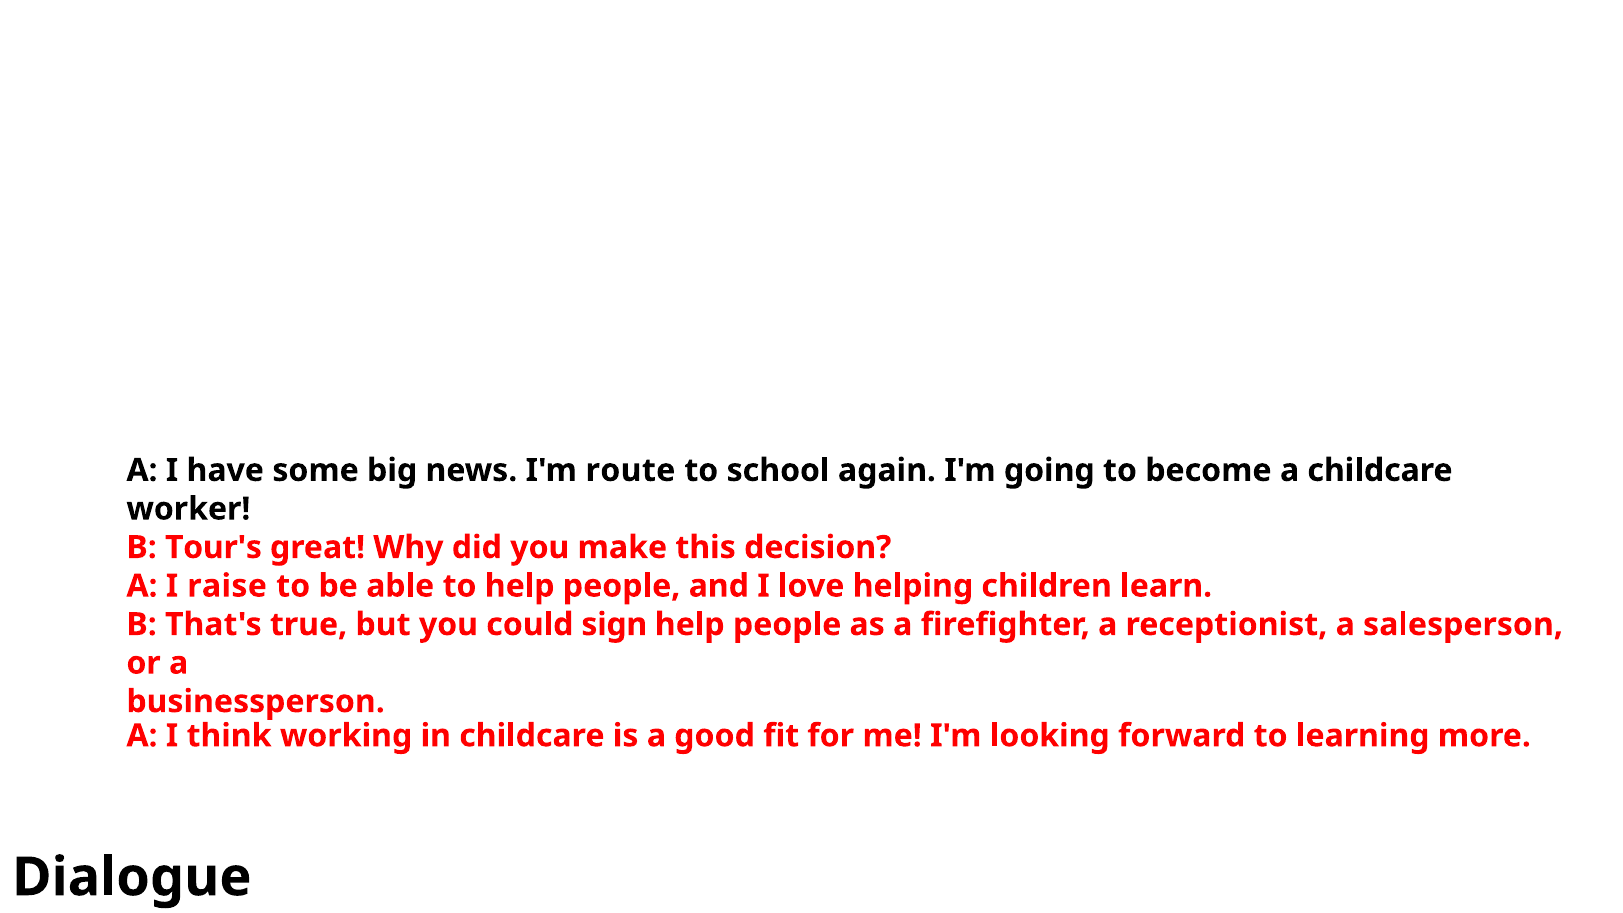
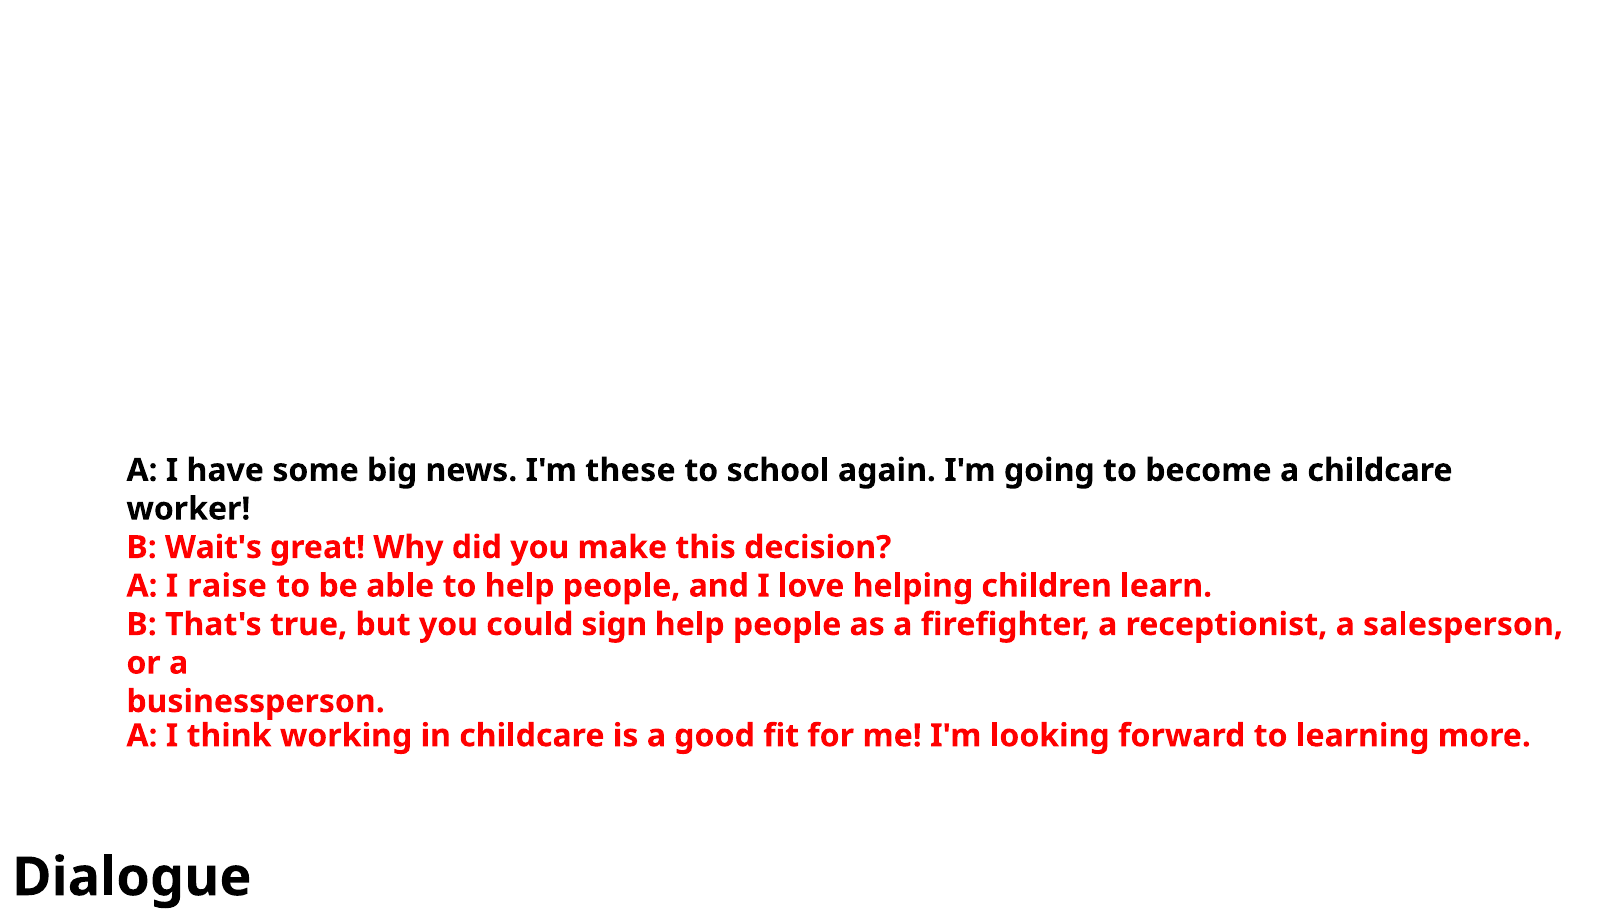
route: route -> these (630, 470)
Tour's: Tour's -> Wait's (213, 547)
